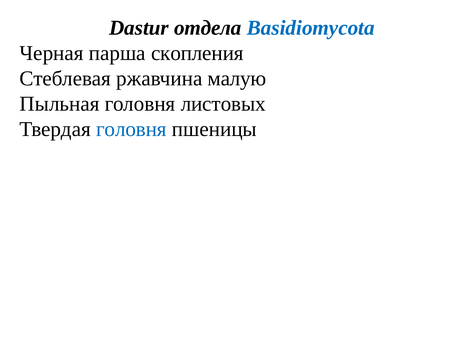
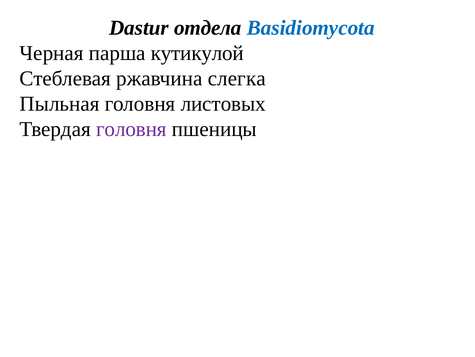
скопления: скопления -> кутикулой (197, 53)
малую: малую -> слегка (237, 78)
головня colour: blue -> purple (131, 129)
